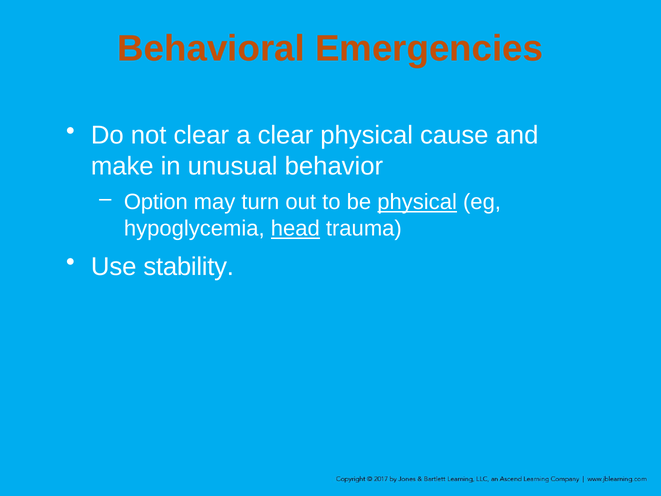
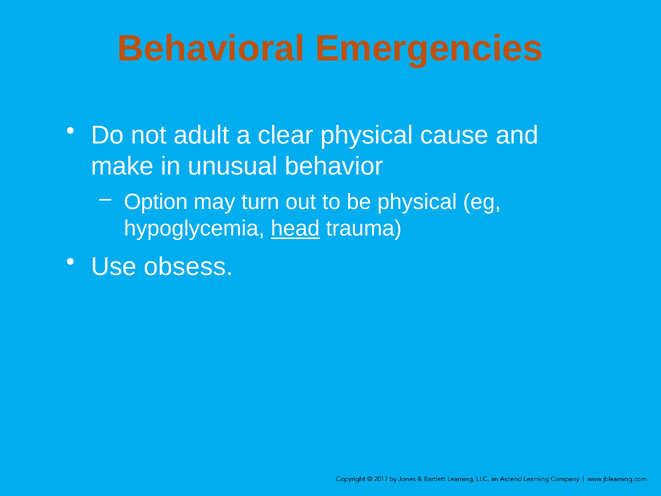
not clear: clear -> adult (201, 135)
physical underline: present -> none (417, 202)
stability: stability -> obsess (188, 266)
